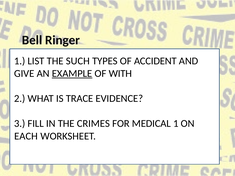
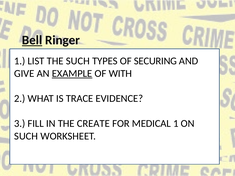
Bell underline: none -> present (32, 40)
ACCIDENT: ACCIDENT -> SECURING (155, 61)
CRIMES: CRIMES -> CREATE (93, 124)
EACH: EACH -> SUCH (26, 136)
